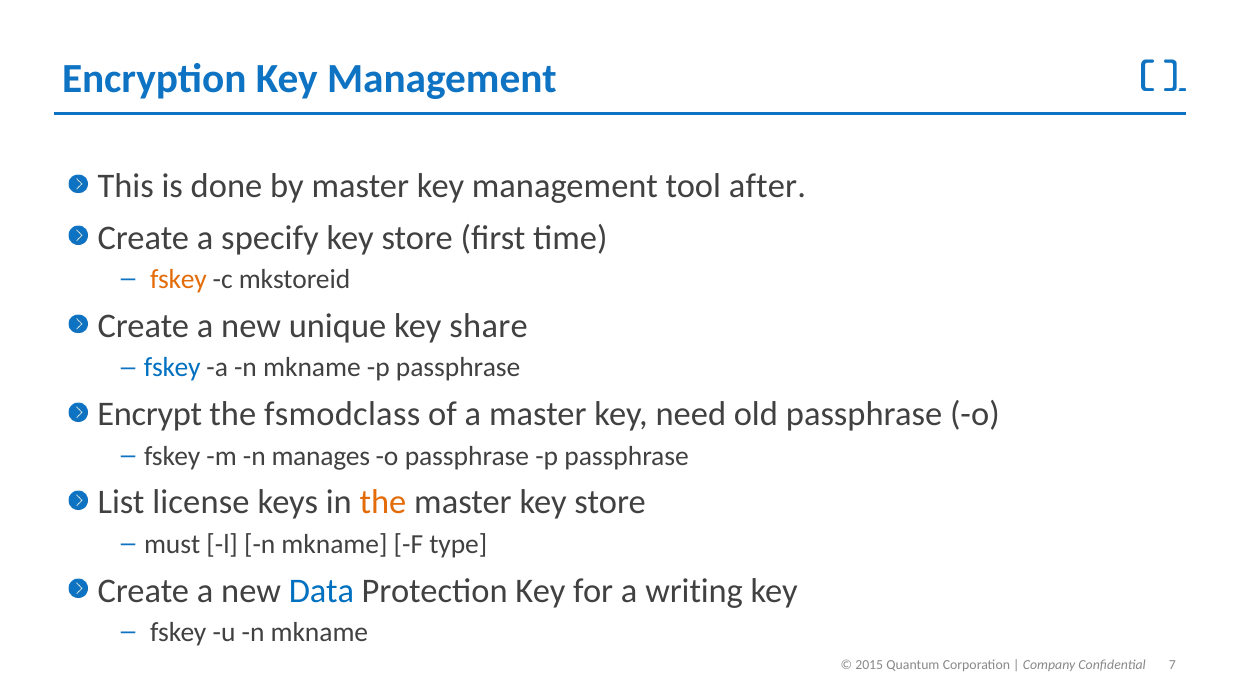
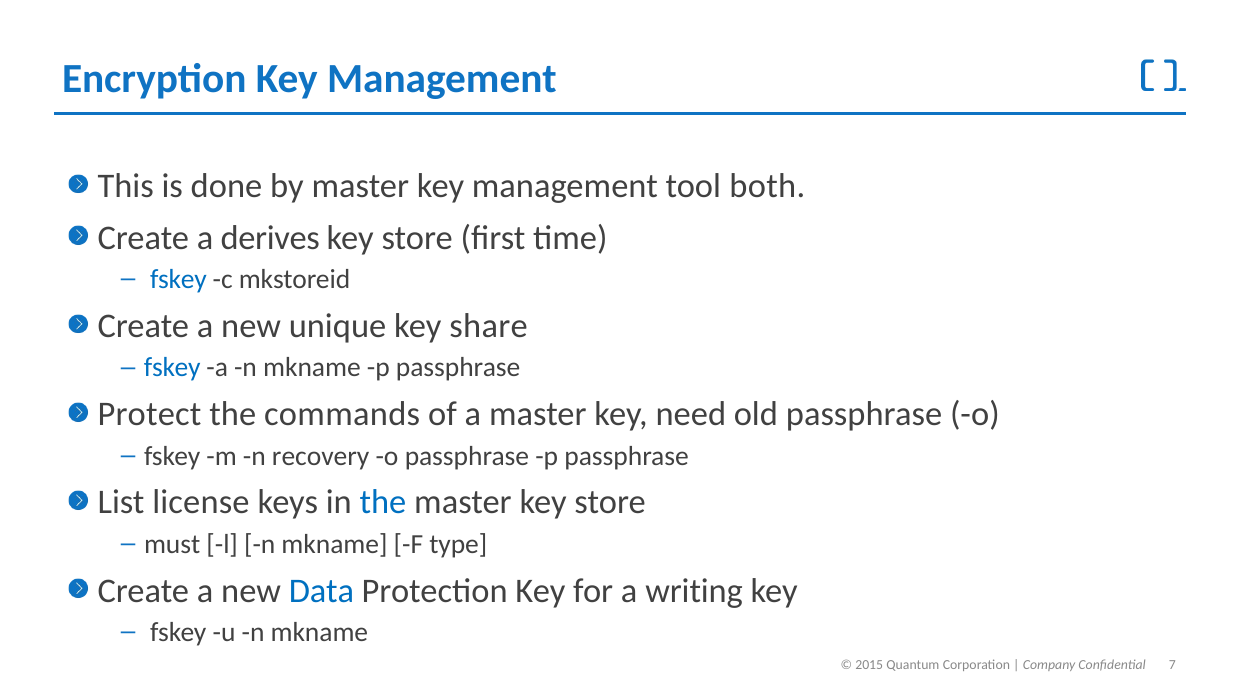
after: after -> both (767, 186)
specify: specify -> derives (270, 238)
fskey colour: orange -> blue (178, 279)
Encrypt: Encrypt -> Protect (149, 414)
fsmodclass: fsmodclass -> commands (342, 414)
manages: manages -> recovery (321, 456)
the colour: orange -> blue (383, 502)
